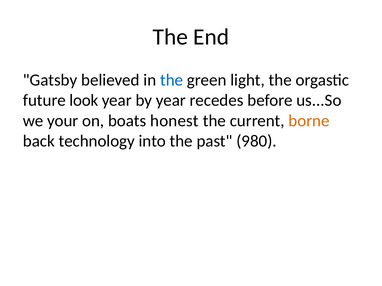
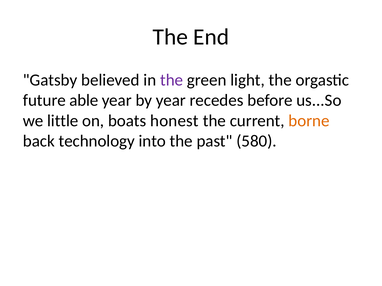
the colour: blue -> purple (172, 80)
look: look -> able (84, 101)
your: your -> little (63, 121)
980: 980 -> 580 (256, 141)
